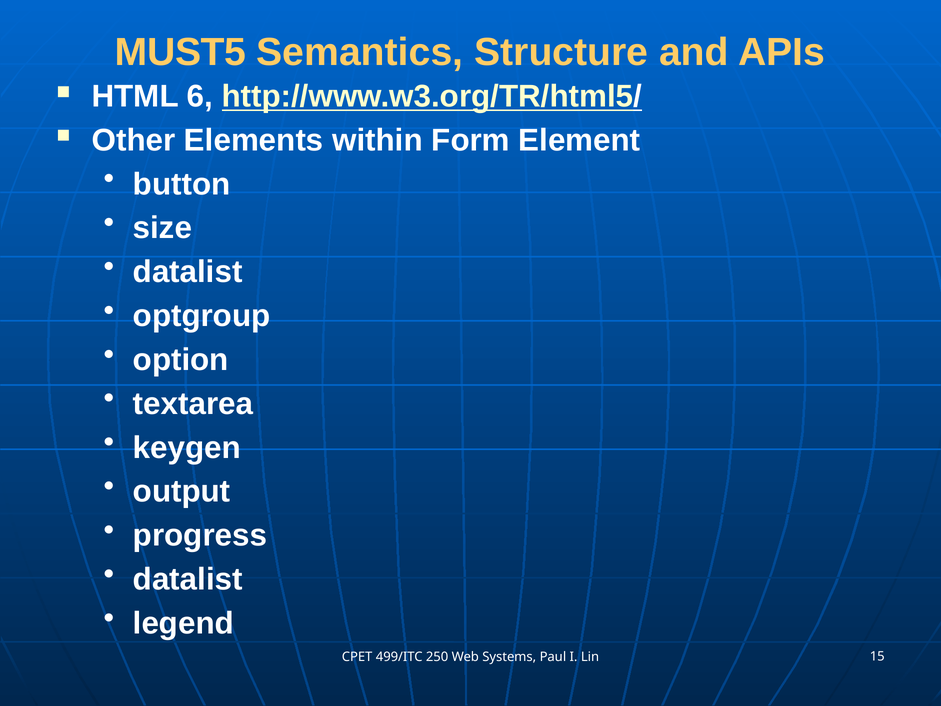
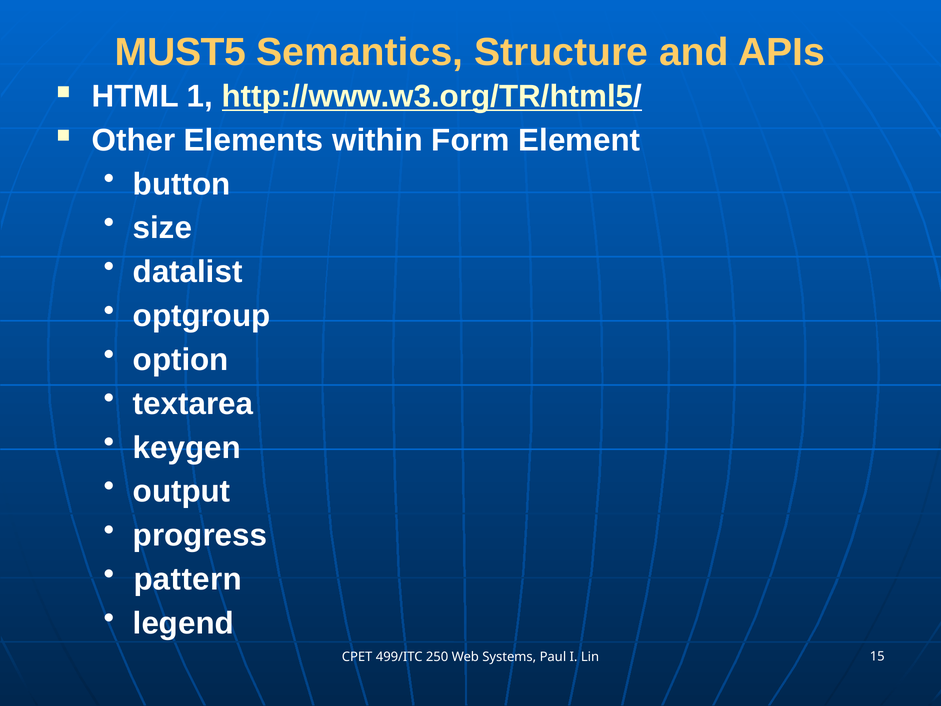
6: 6 -> 1 (200, 96)
datalist: datalist -> pattern (188, 579)
